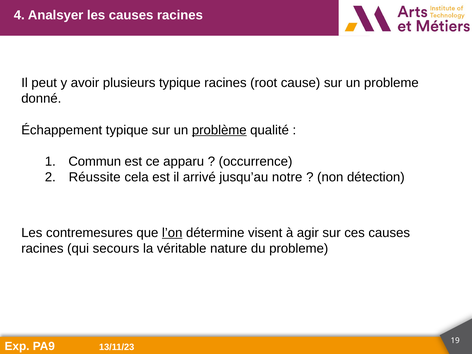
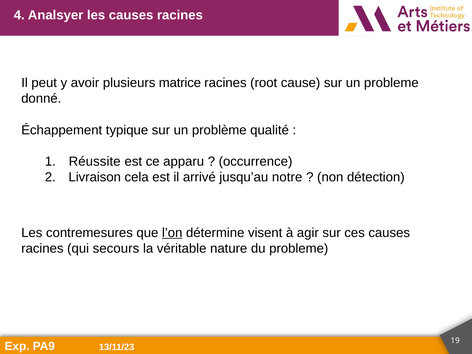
plusieurs typique: typique -> matrice (180, 83)
problème underline: present -> none (219, 130)
Commun: Commun -> Réussite (95, 161)
Réussite: Réussite -> Livraison (95, 177)
